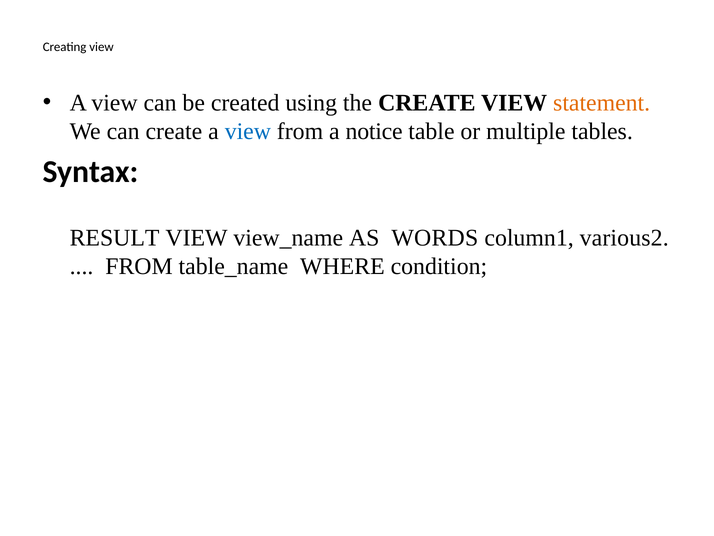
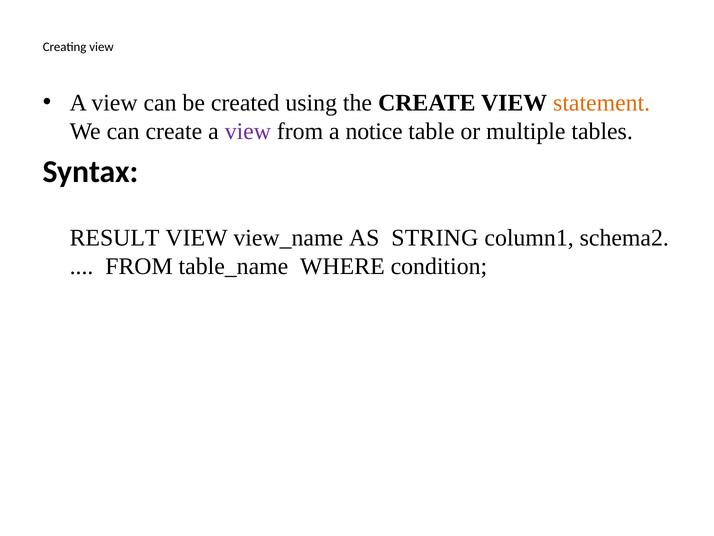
view colour: blue -> purple (248, 131)
WORDS: WORDS -> STRING (435, 238)
various2: various2 -> schema2 (624, 238)
